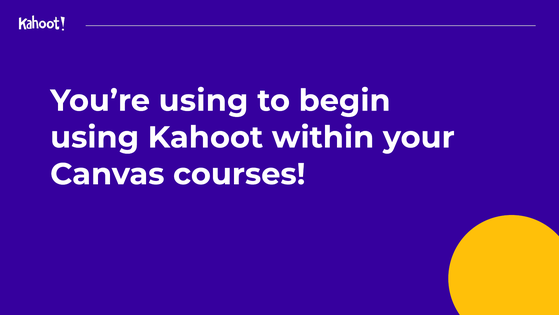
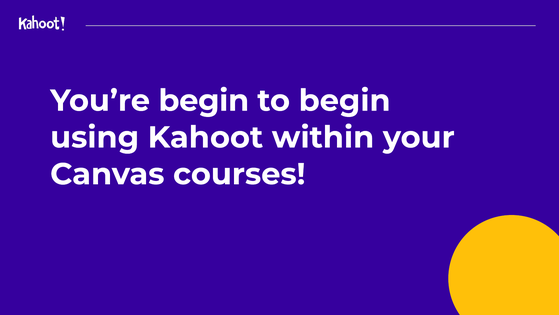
You’re using: using -> begin (204, 101)
